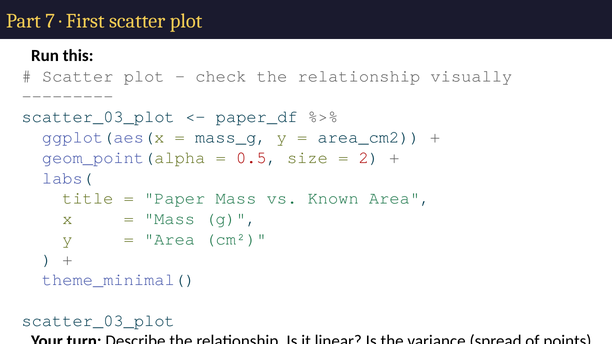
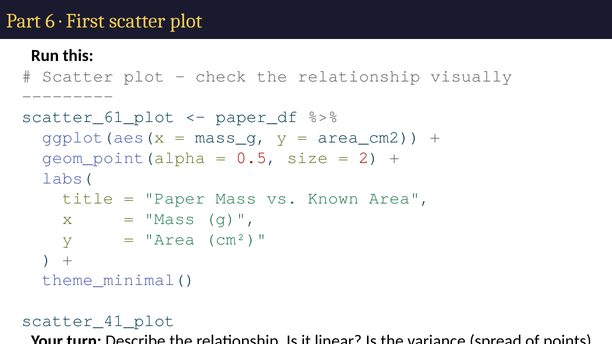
7: 7 -> 6 (50, 21)
scatter_03_plot: scatter_03_plot -> scatter_61_plot (98, 117)
scatter_03_plot: scatter_03_plot -> scatter_41_plot (98, 321)
